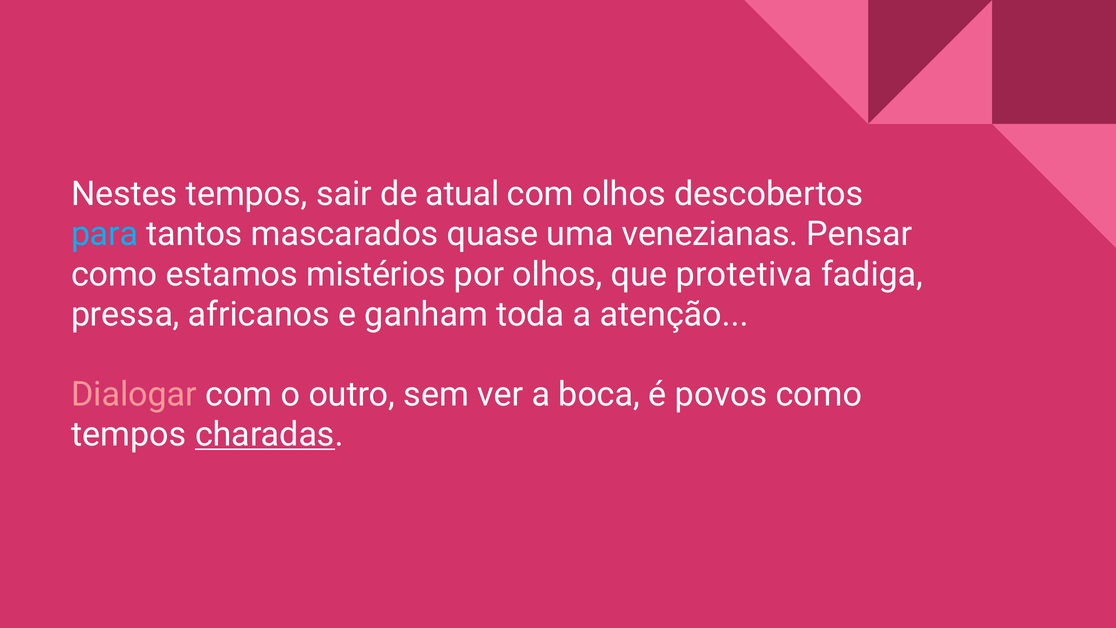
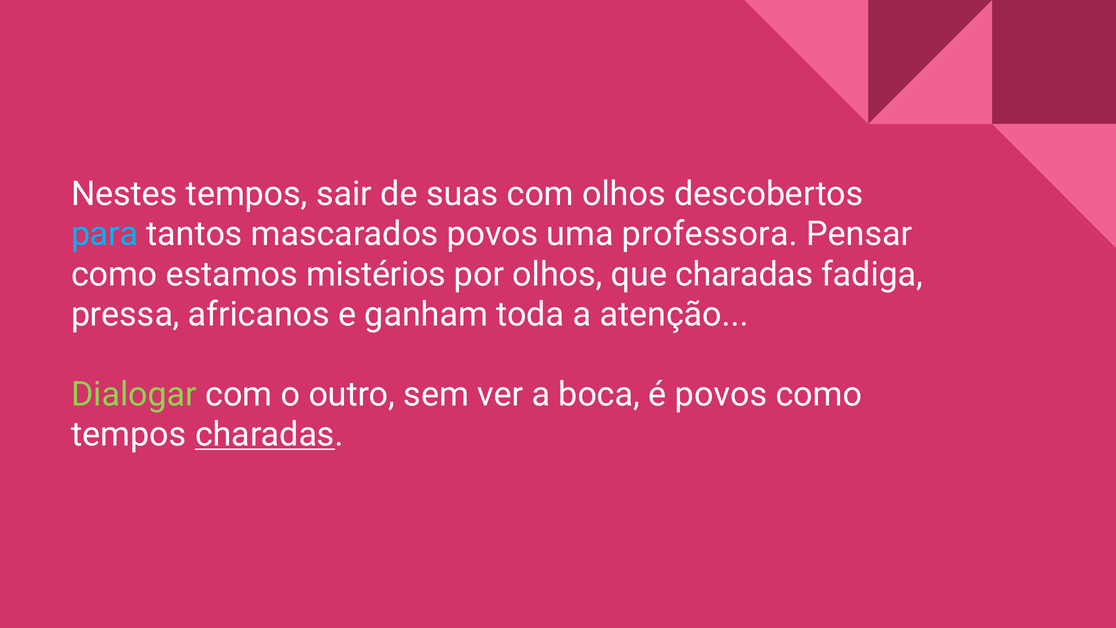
atual: atual -> suas (462, 194)
mascarados quase: quase -> povos (493, 234)
venezianas: venezianas -> professora (710, 234)
que protetiva: protetiva -> charadas (744, 274)
Dialogar colour: pink -> light green (134, 394)
